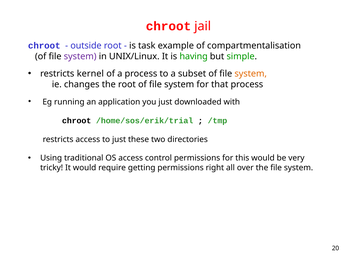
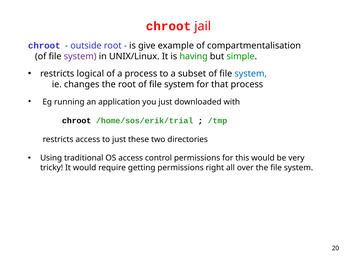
task: task -> give (147, 46)
kernel: kernel -> logical (90, 74)
system colour: orange -> blue (251, 74)
